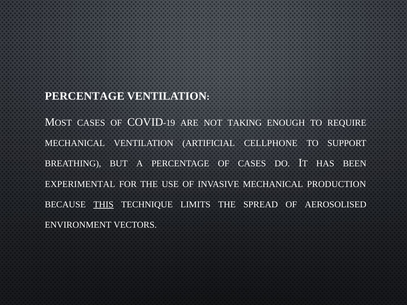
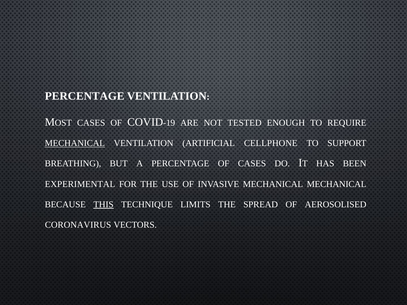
TAKING: TAKING -> TESTED (245, 123)
MECHANICAL underline: none -> present (75, 143)
MECHANICAL PRODUCTION: PRODUCTION -> MECHANICAL (337, 184)
ENVIRONMENT: ENVIRONMENT -> CORONAVIRUS (78, 225)
